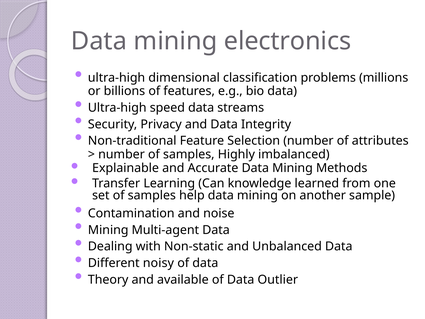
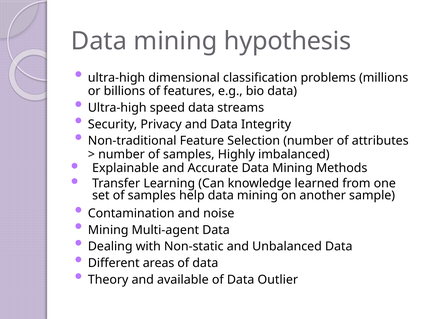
electronics: electronics -> hypothesis (288, 41)
noisy: noisy -> areas (159, 263)
